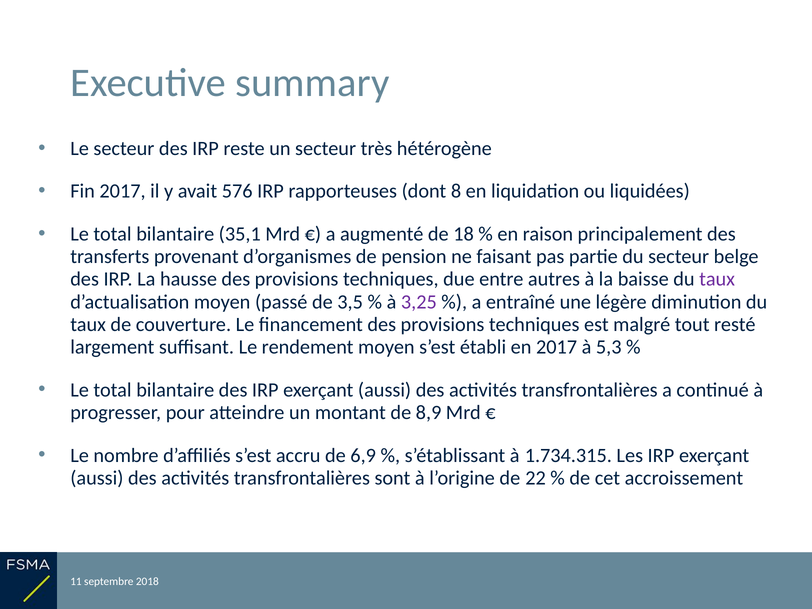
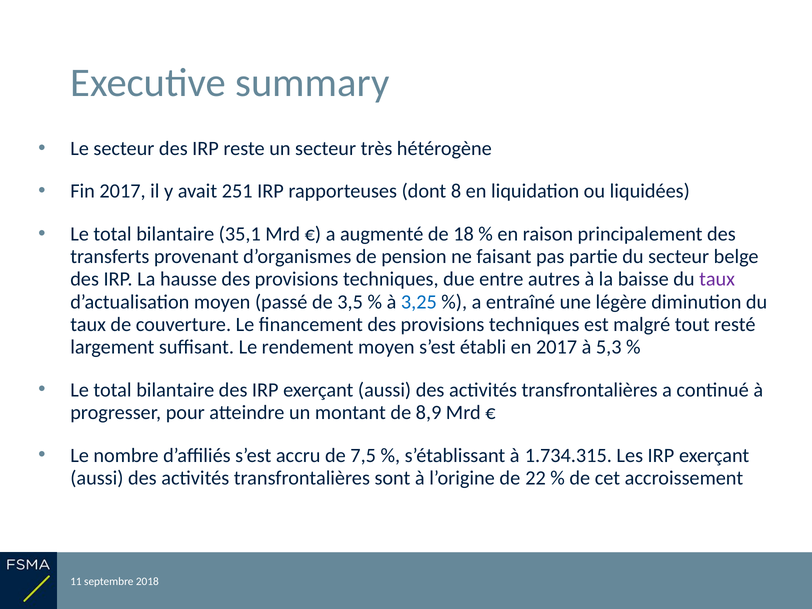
576: 576 -> 251 (237, 191)
3,25 colour: purple -> blue (419, 302)
6,9: 6,9 -> 7,5 (363, 455)
